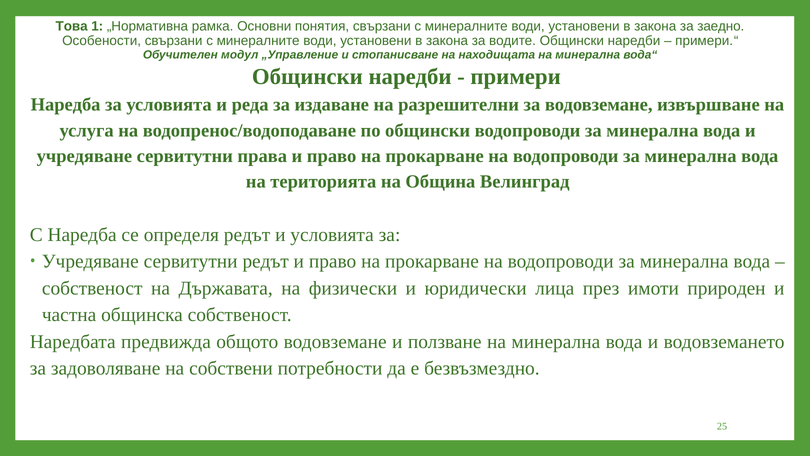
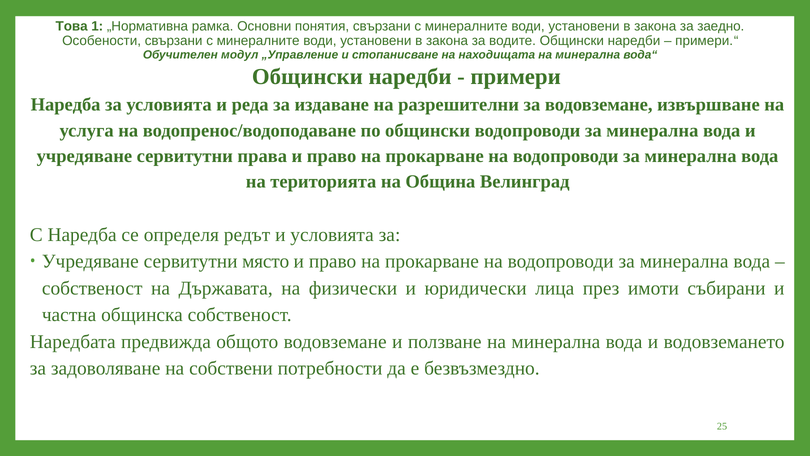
сервитутни редът: редът -> място (266, 261)
природен: природен -> събирани (726, 288)
